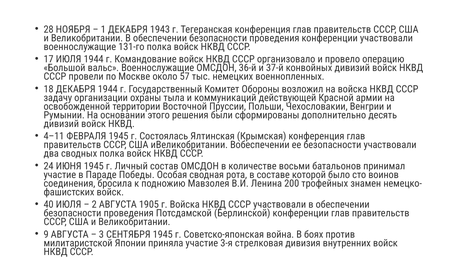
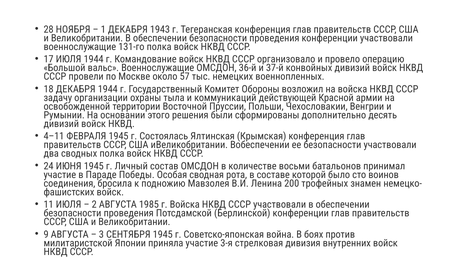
40: 40 -> 11 (49, 205)
1905: 1905 -> 1985 (149, 205)
